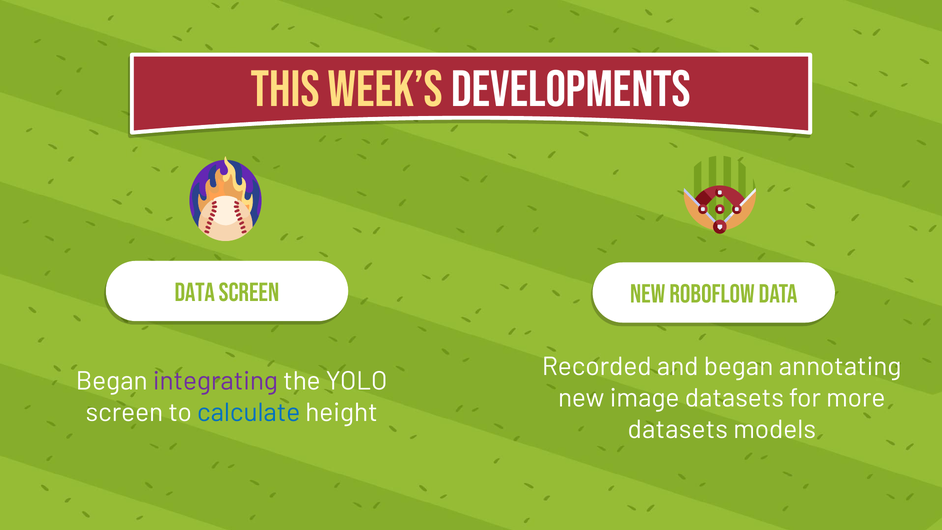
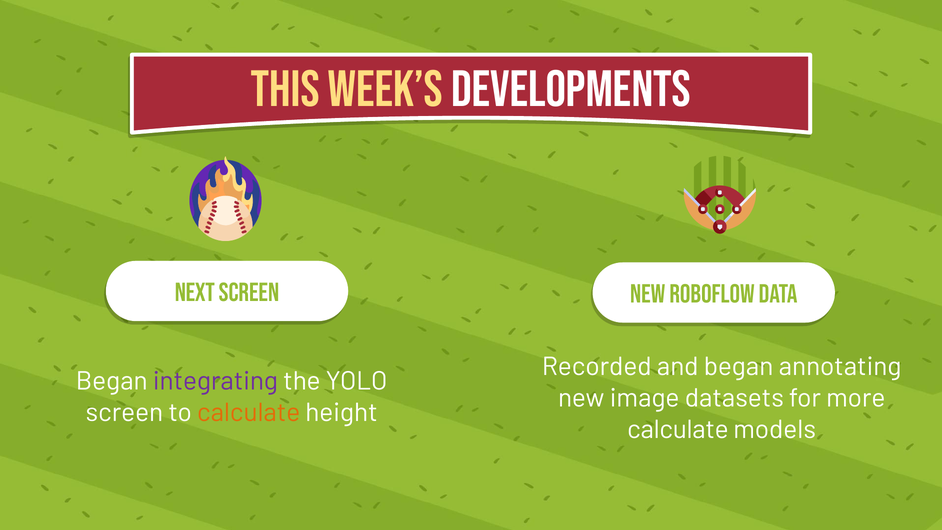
Data: Data -> Next (195, 293)
calculate colour: blue -> orange (249, 412)
datasets: datasets -> calculate (678, 429)
